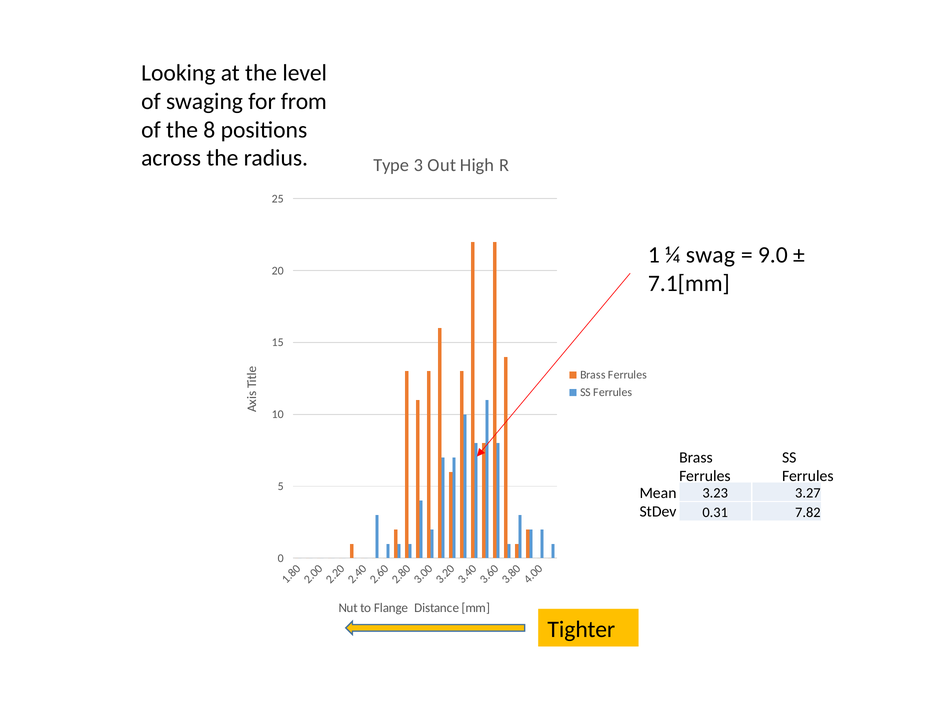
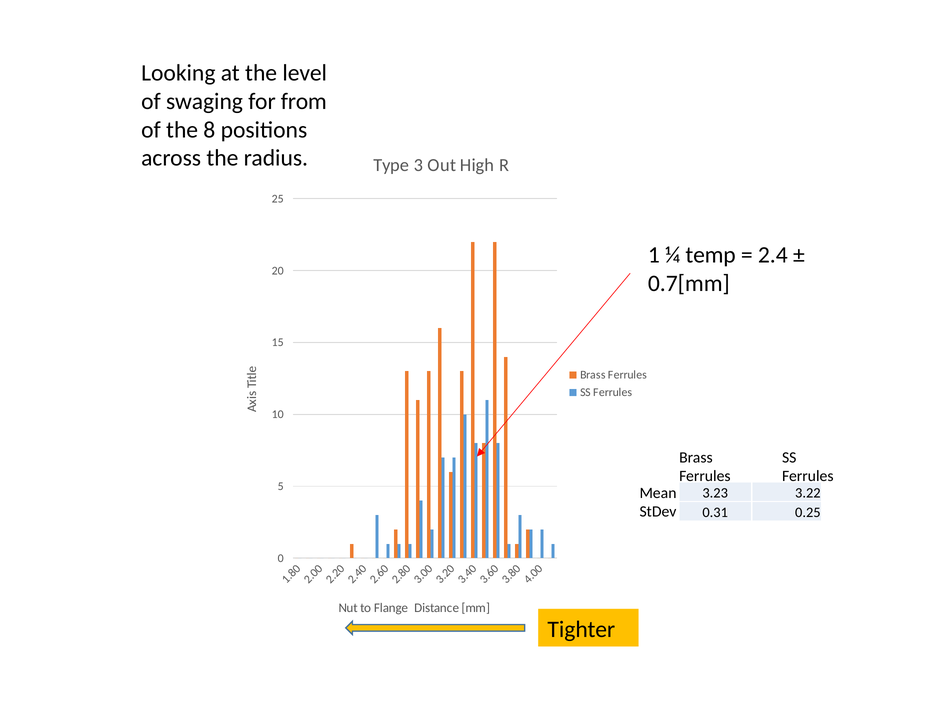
swag: swag -> temp (711, 255)
9.0: 9.0 -> 2.4 (773, 255)
7.1[mm: 7.1[mm -> 0.7[mm (689, 283)
3.27: 3.27 -> 3.22 (808, 493)
7.82: 7.82 -> 0.25 (808, 512)
